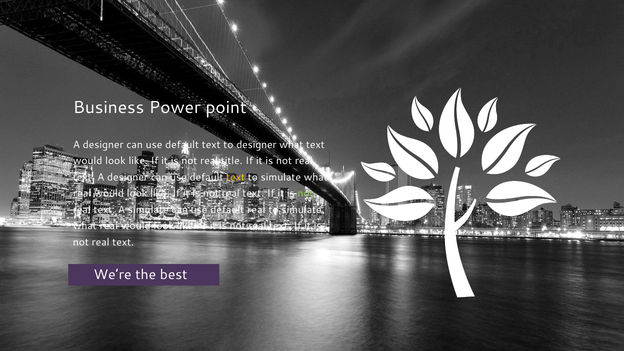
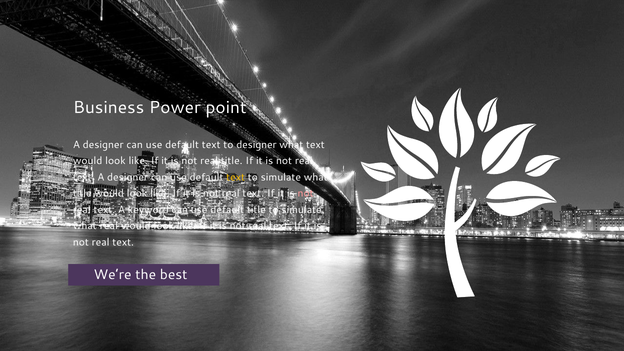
real: real -> title (82, 193)
not colour: light green -> pink (306, 193)
A simulate: simulate -> keyword (148, 210)
default real: real -> title (256, 210)
